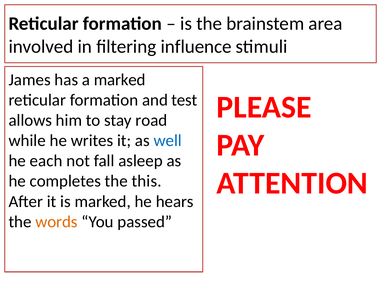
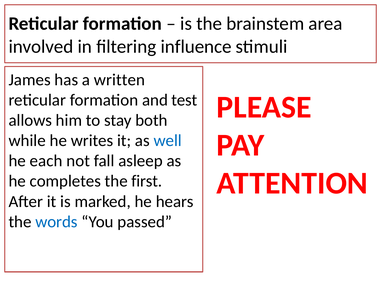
a marked: marked -> written (119, 80)
road: road -> both (151, 121)
this: this -> first (147, 182)
words colour: orange -> blue (56, 222)
